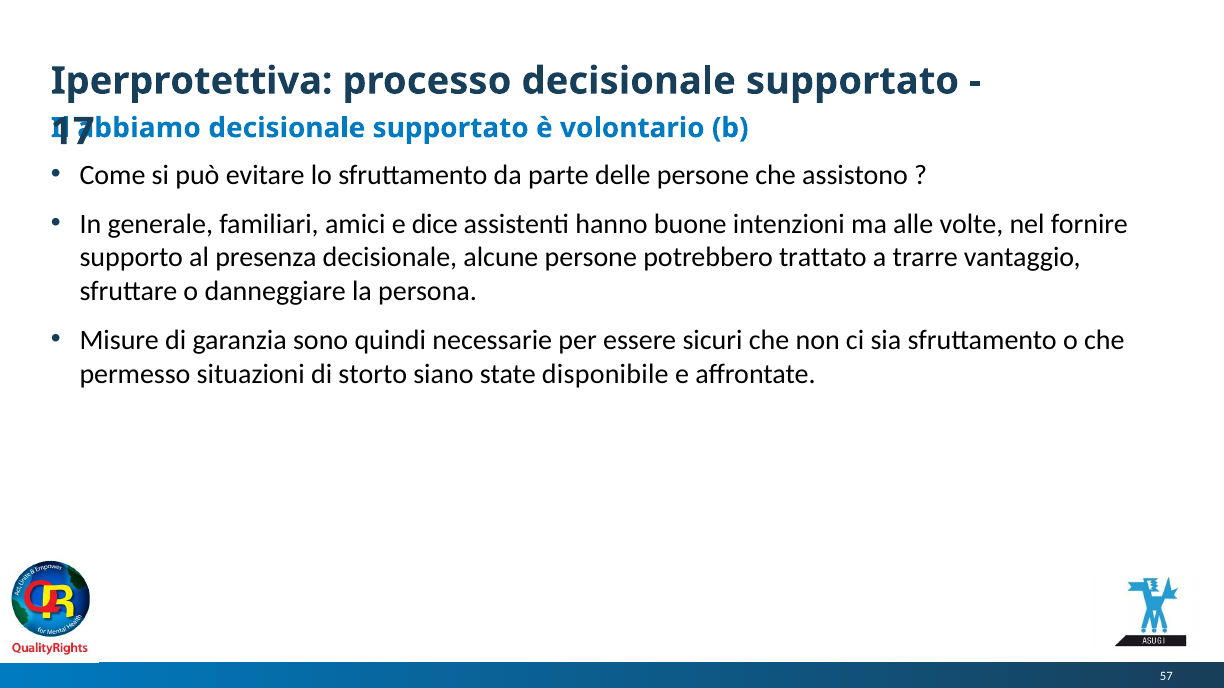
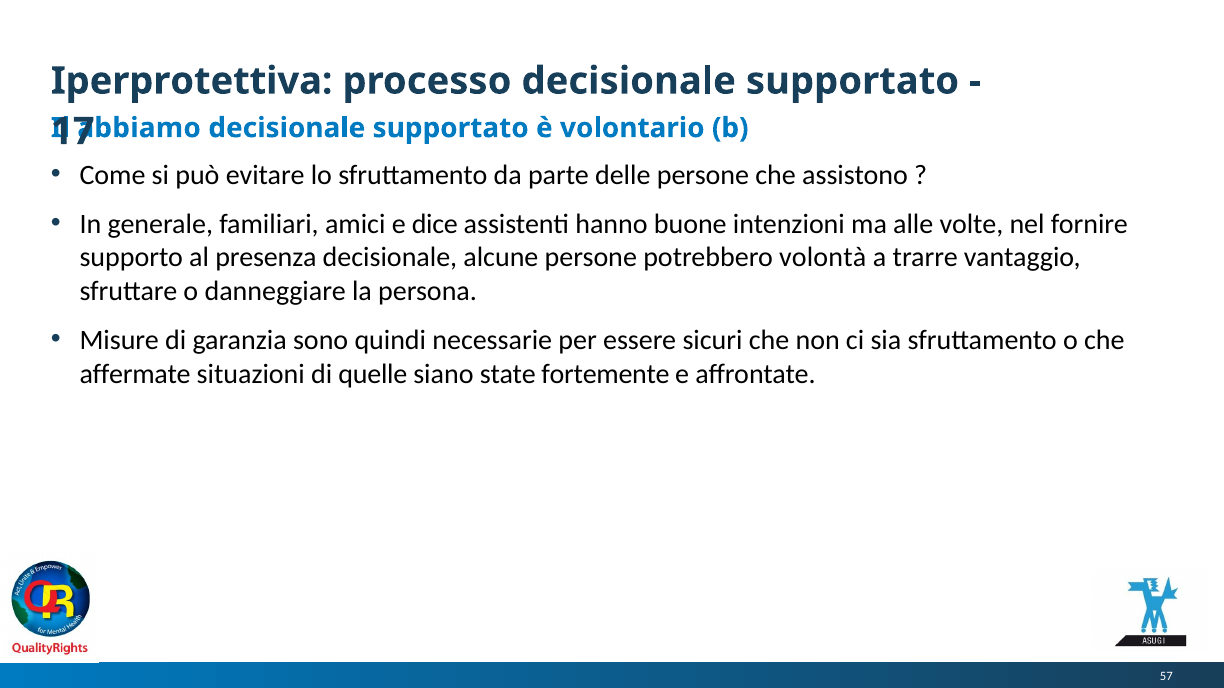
trattato: trattato -> volontà (823, 258)
permesso: permesso -> affermate (135, 374)
storto: storto -> quelle (373, 374)
disponibile: disponibile -> fortemente (606, 374)
